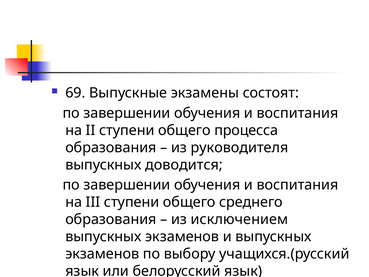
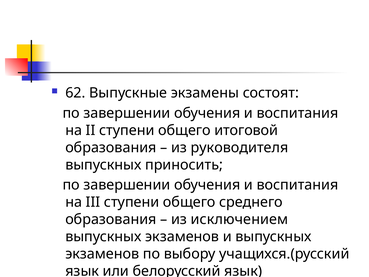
69: 69 -> 62 (75, 93)
процесса: процесса -> итоговой (246, 130)
доводится: доводится -> приносить (184, 165)
